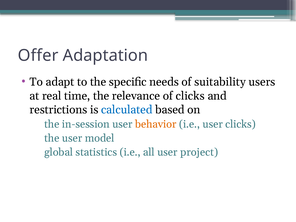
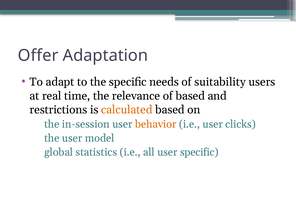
of clicks: clicks -> based (190, 96)
calculated colour: blue -> orange (127, 110)
user project: project -> specific (199, 152)
